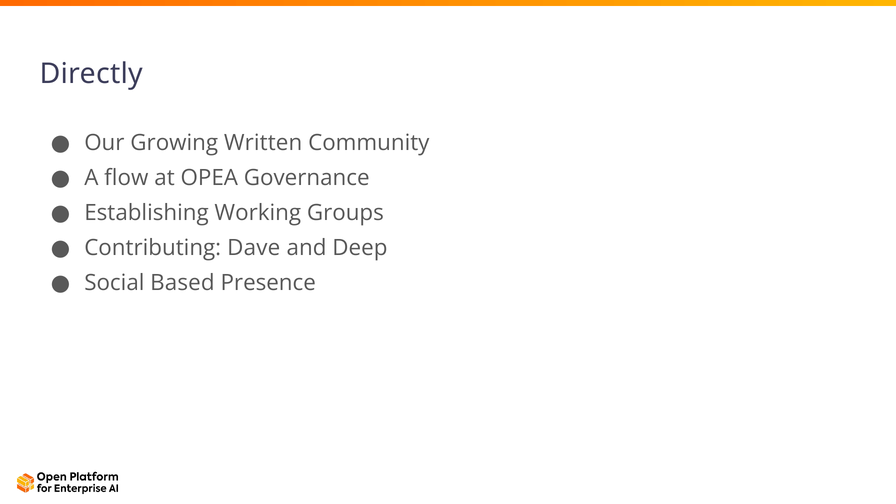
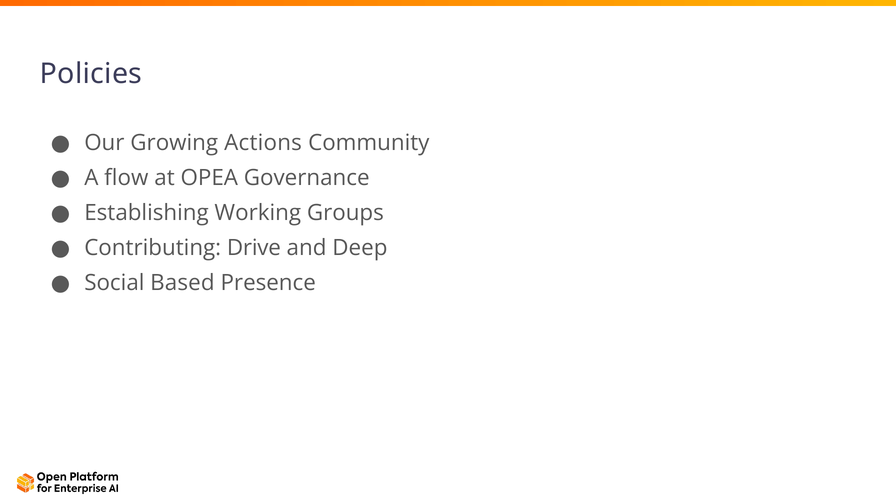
Directly: Directly -> Policies (91, 74)
Written: Written -> Actions (263, 143)
Dave: Dave -> Drive (254, 248)
